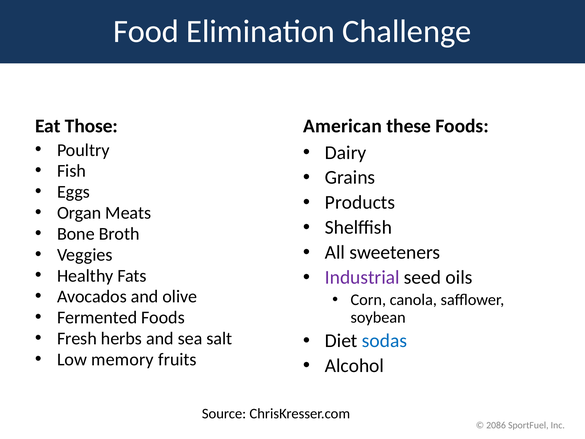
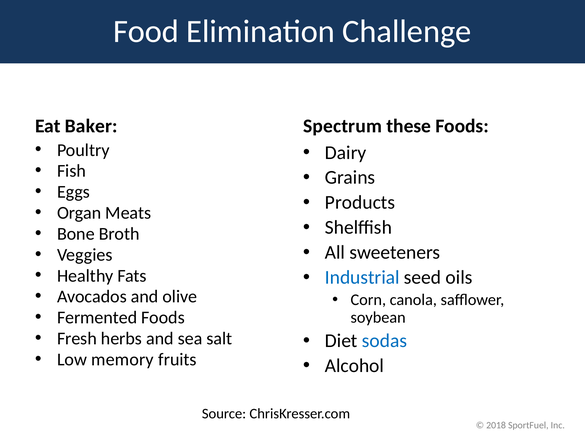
Those: Those -> Baker (91, 126)
American: American -> Spectrum (342, 126)
Industrial colour: purple -> blue (362, 277)
2086: 2086 -> 2018 (496, 425)
